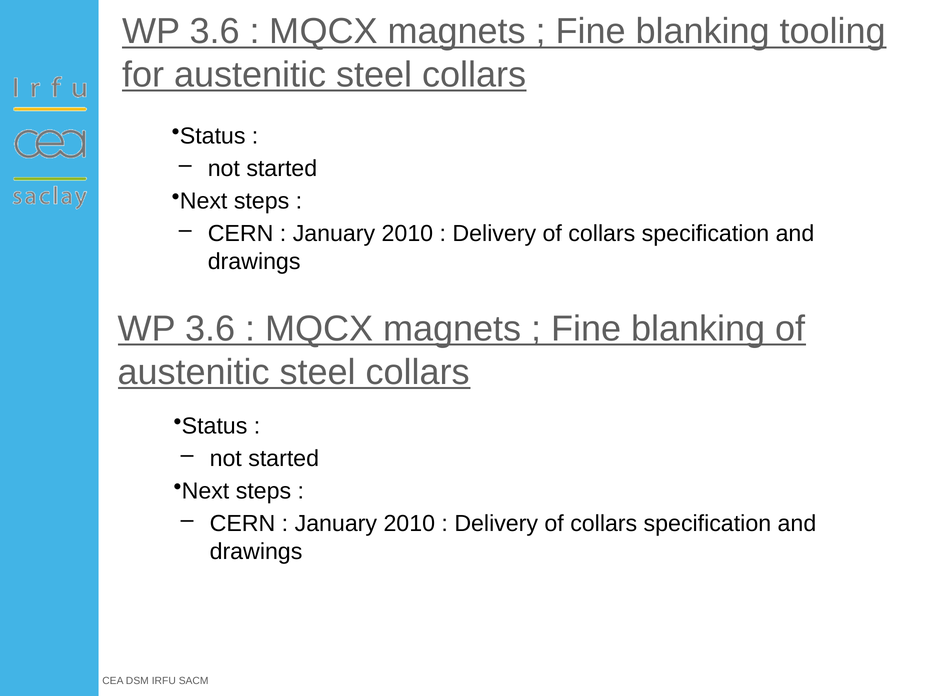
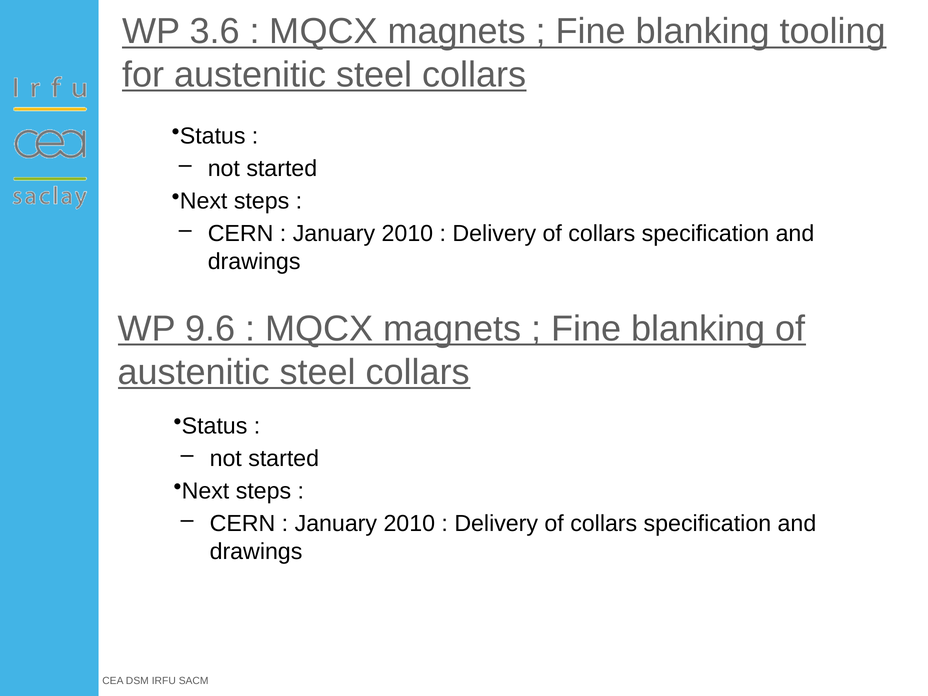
3.6: 3.6 -> 9.6 (210, 329)
